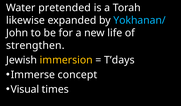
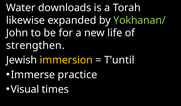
pretended: pretended -> downloads (65, 8)
Yokhanan/ colour: light blue -> light green (140, 20)
T’days: T’days -> T’until (119, 60)
concept: concept -> practice (77, 75)
